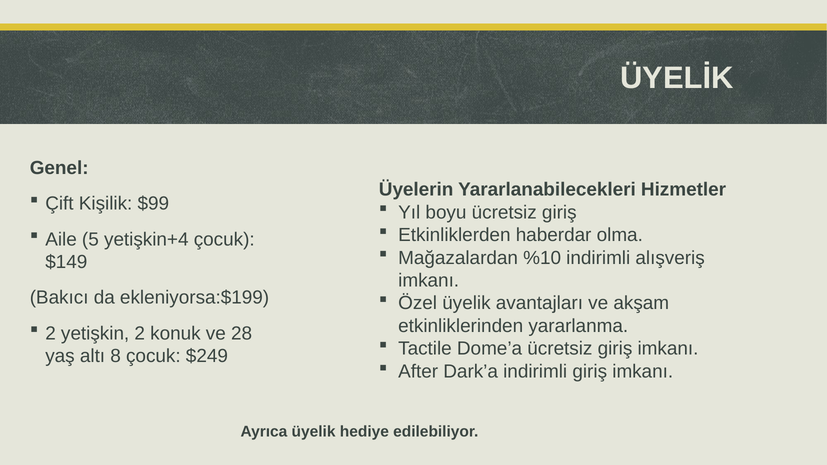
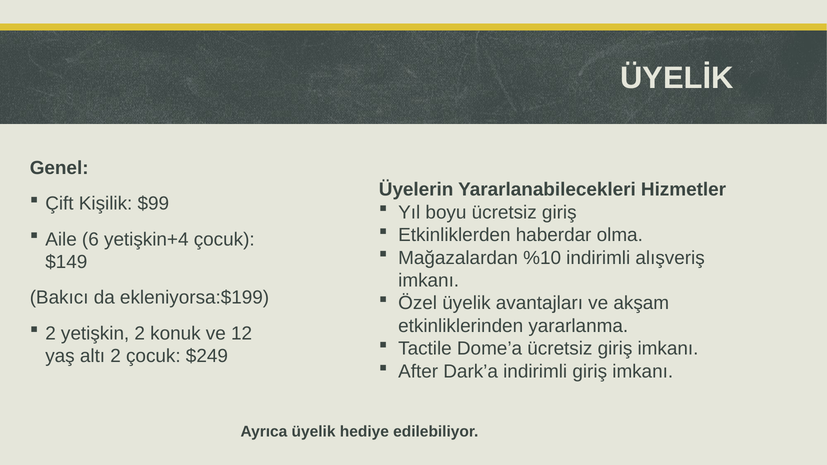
5: 5 -> 6 (90, 239)
28: 28 -> 12 (242, 333)
altı 8: 8 -> 2 (116, 356)
